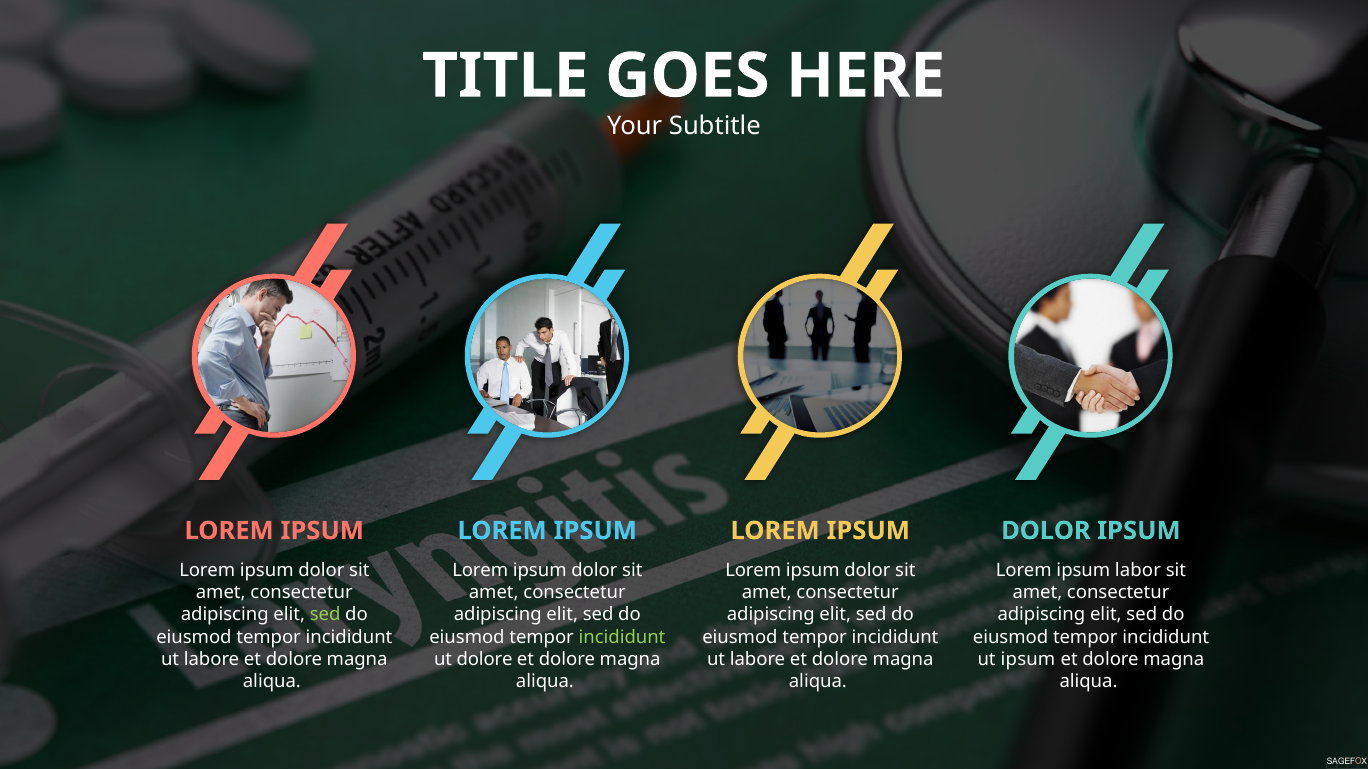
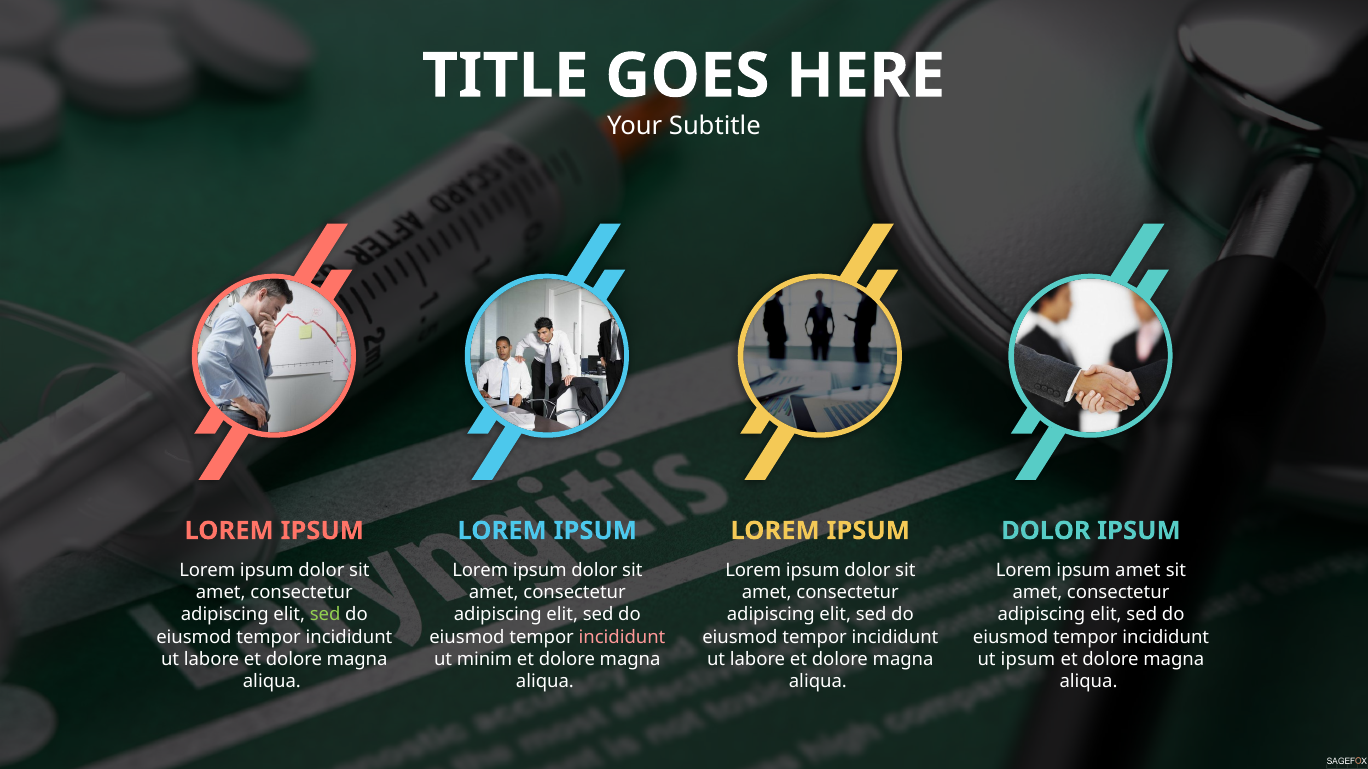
ipsum labor: labor -> amet (1138, 571)
incididunt colour: light green -> pink (622, 638)
ut dolore: dolore -> minim (485, 660)
